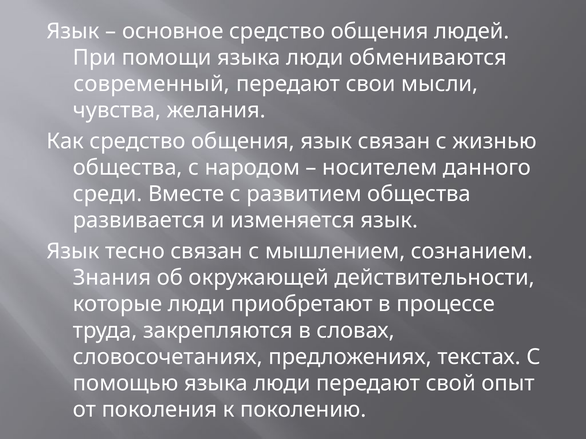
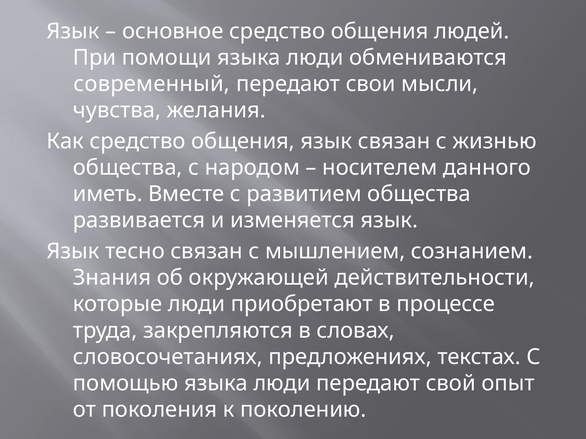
среди: среди -> иметь (108, 194)
